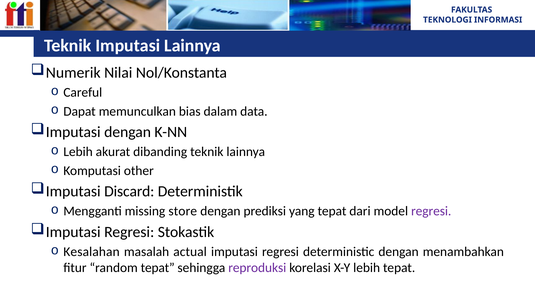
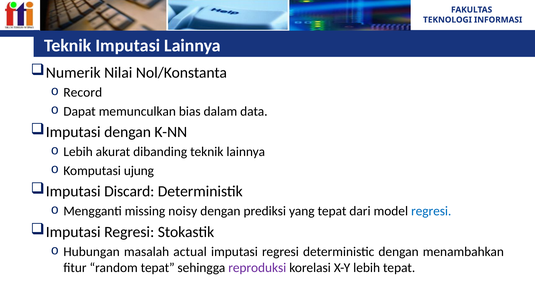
Careful: Careful -> Record (83, 93)
other: other -> ujung (139, 171)
store: store -> noisy (183, 211)
regresi colour: purple -> blue (431, 211)
Kesalahan: Kesalahan -> Hubungan (92, 252)
